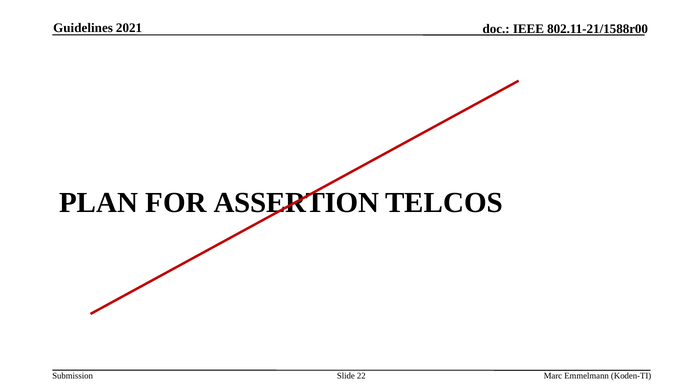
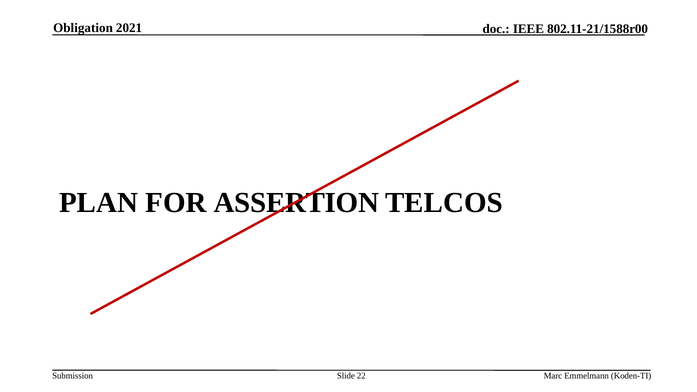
Guidelines: Guidelines -> Obligation (83, 28)
